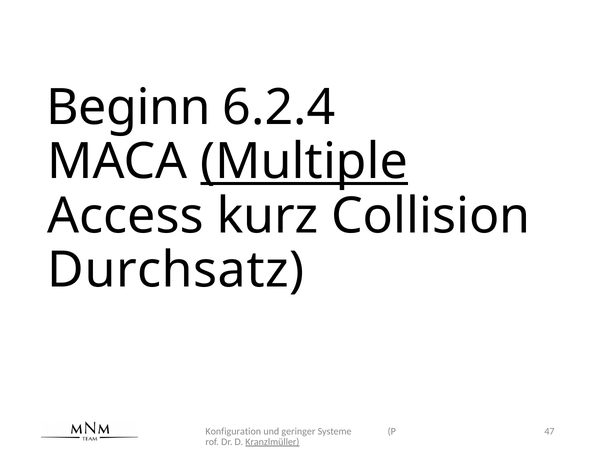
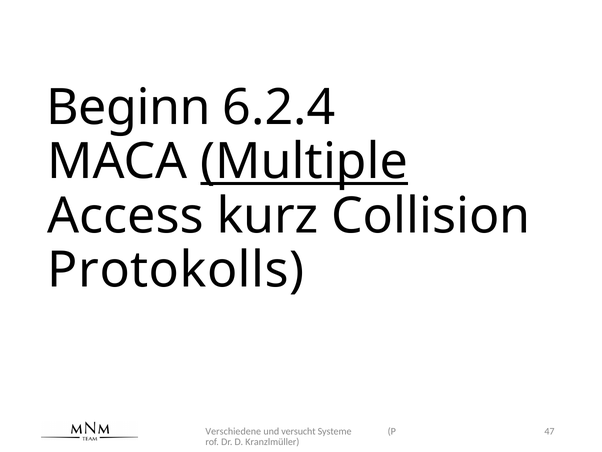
Durchsatz: Durchsatz -> Protokolls (176, 270)
Konfiguration: Konfiguration -> Verschiedene (233, 431)
geringer: geringer -> versucht (298, 431)
Kranzlmüller underline: present -> none (272, 441)
